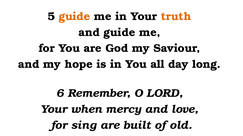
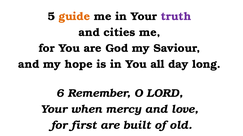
truth colour: orange -> purple (176, 16)
and guide: guide -> cities (119, 33)
sing: sing -> first (84, 126)
